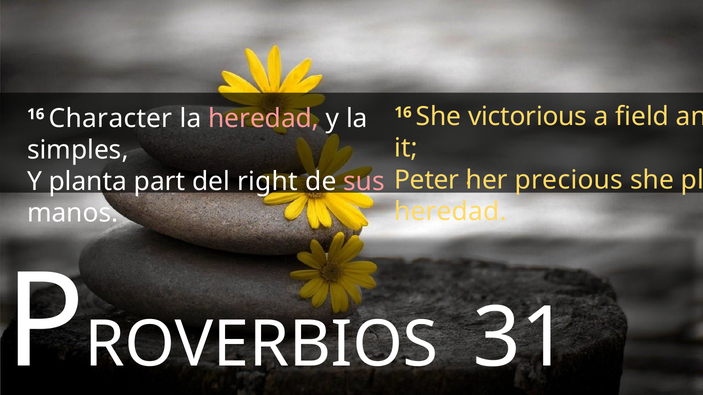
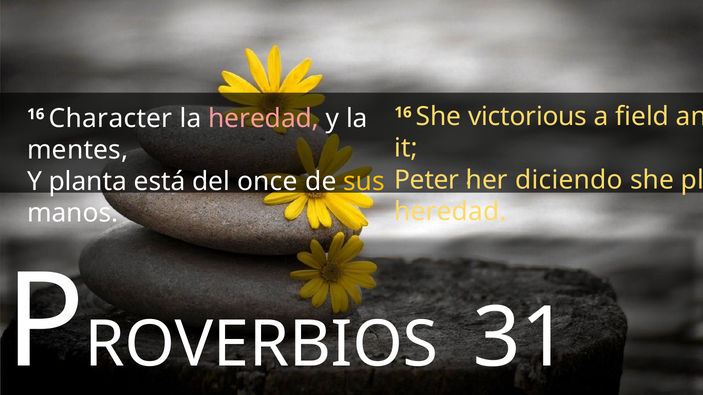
simples: simples -> mentes (78, 150)
precious: precious -> diciendo (569, 180)
part: part -> está (160, 182)
right: right -> once (268, 182)
sus colour: pink -> yellow (364, 182)
